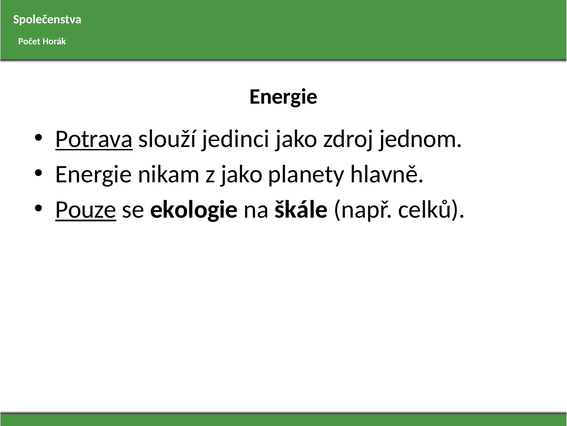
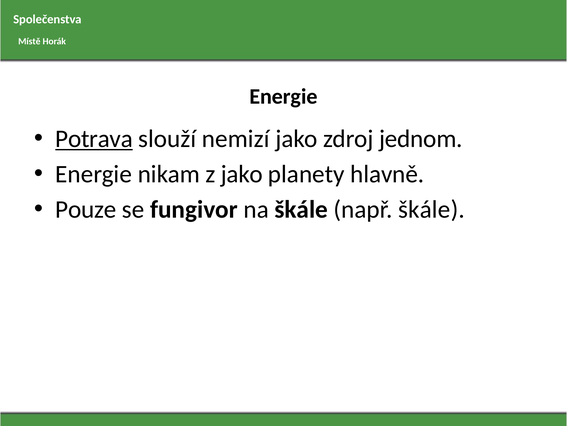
Počet: Počet -> Místě (29, 41)
jedinci: jedinci -> nemizí (236, 139)
Pouze underline: present -> none (86, 209)
ekologie: ekologie -> fungivor (194, 209)
např celků: celků -> škále (431, 209)
